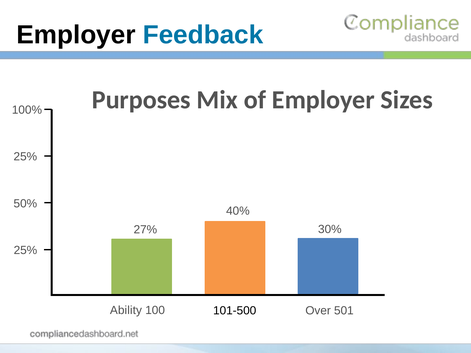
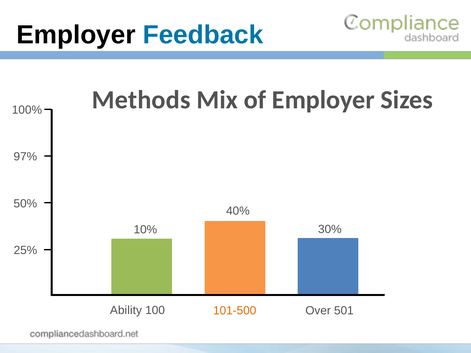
Purposes: Purposes -> Methods (141, 100)
25%: 25% -> 97% (25, 157)
27%: 27% -> 10% (145, 230)
101-500 colour: black -> orange (235, 311)
